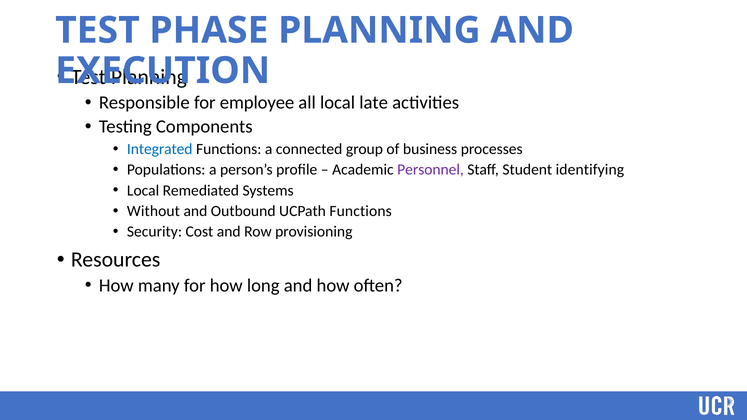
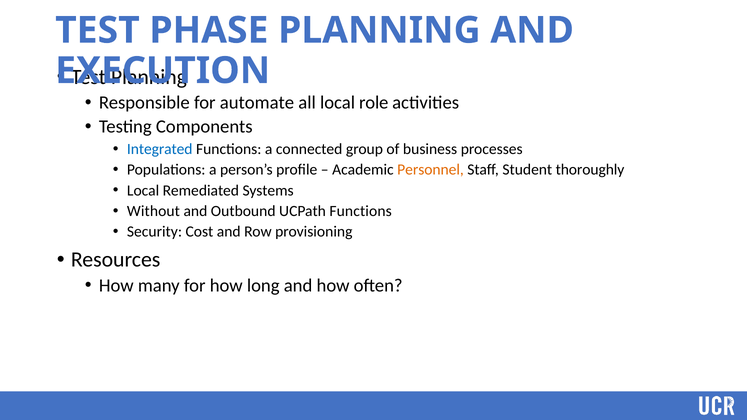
employee: employee -> automate (257, 103)
late: late -> role (374, 103)
Personnel colour: purple -> orange (430, 170)
identifying: identifying -> thoroughly (590, 170)
